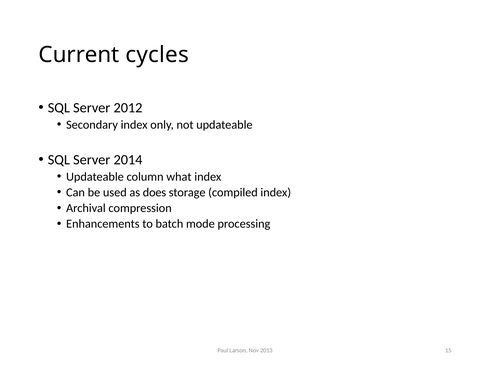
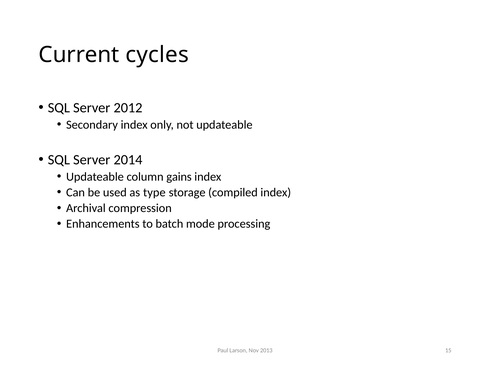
what: what -> gains (179, 177)
does: does -> type (154, 193)
